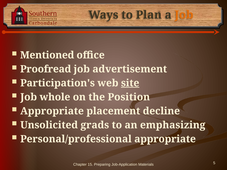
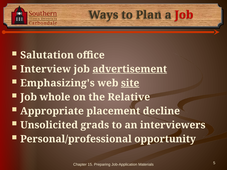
Job colour: orange -> red (184, 15)
Mentioned: Mentioned -> Salutation (47, 55)
Proofread: Proofread -> Interview (46, 69)
advertisement underline: none -> present (130, 69)
Participation's: Participation's -> Emphasizing's (57, 83)
Position: Position -> Relative (129, 97)
emphasizing: emphasizing -> interviewers (173, 125)
Personal/professional appropriate: appropriate -> opportunity (165, 139)
